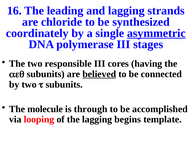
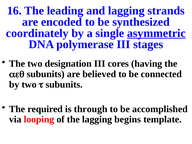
chloride: chloride -> encoded (62, 22)
responsible: responsible -> designation (68, 64)
believed underline: present -> none (99, 74)
molecule: molecule -> required (45, 109)
